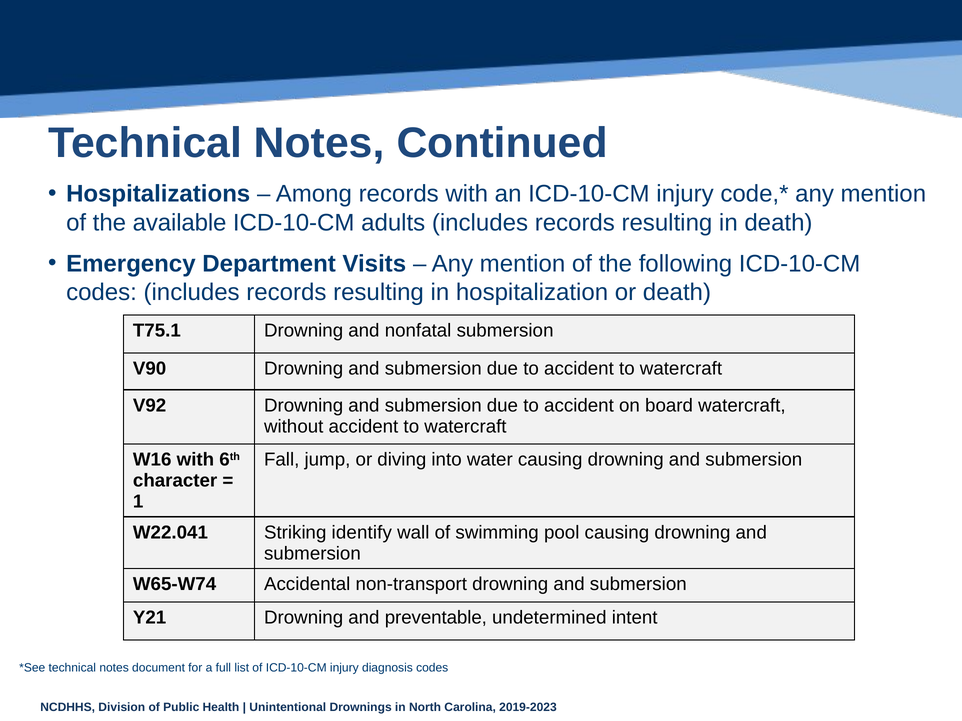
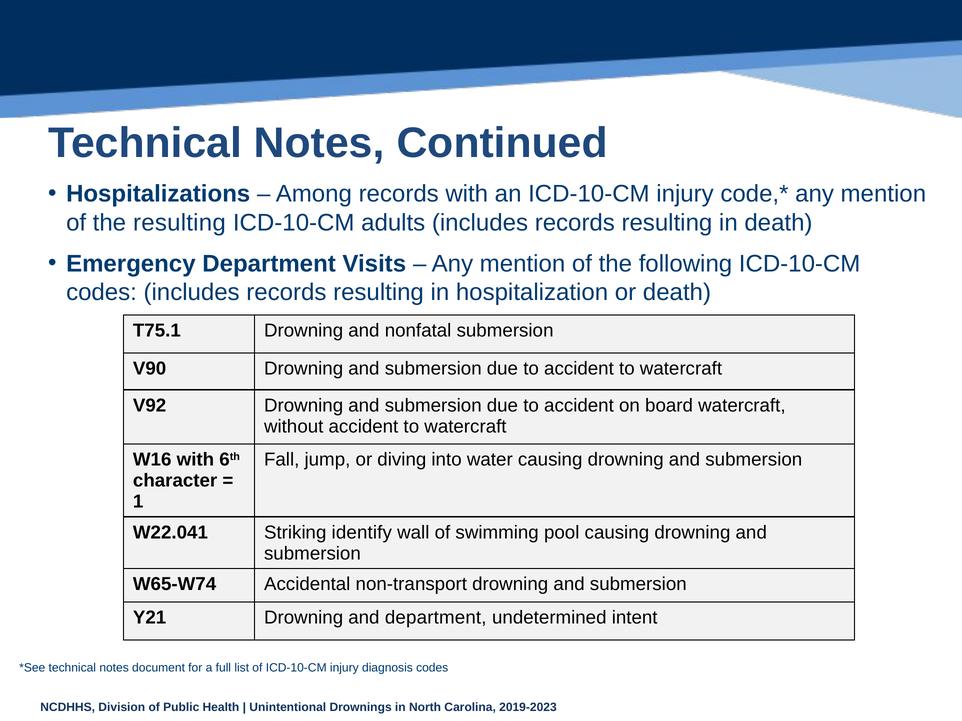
the available: available -> resulting (179, 223)
and preventable: preventable -> department (436, 618)
